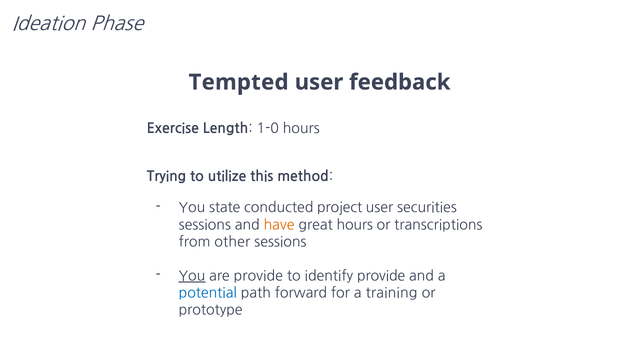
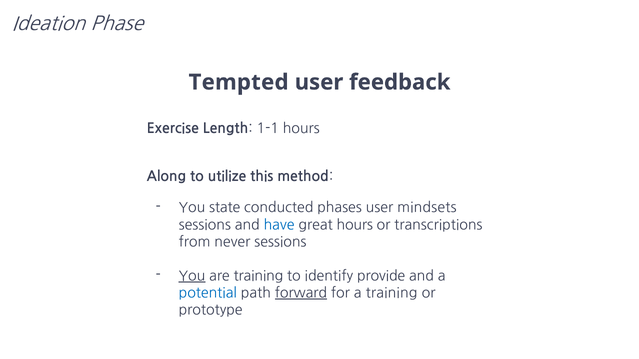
1-0: 1-0 -> 1-1 (268, 129)
Trying: Trying -> Along (166, 177)
project: project -> phases (340, 208)
securities: securities -> mindsets (427, 208)
have colour: orange -> blue (279, 225)
other: other -> never (232, 242)
are provide: provide -> training (258, 276)
forward underline: none -> present (301, 293)
